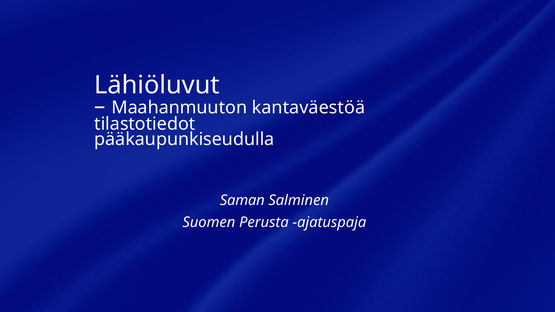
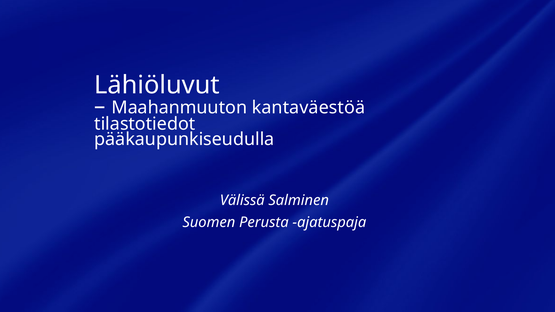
Saman: Saman -> Välissä (242, 200)
